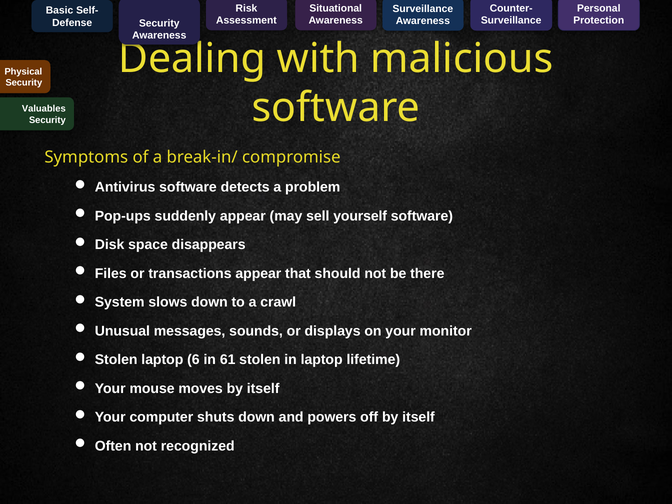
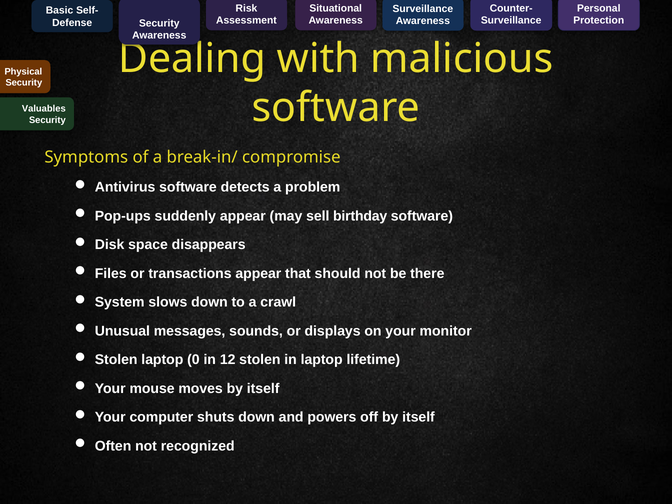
yourself: yourself -> birthday (360, 216)
6: 6 -> 0 (193, 360)
61: 61 -> 12 (228, 360)
